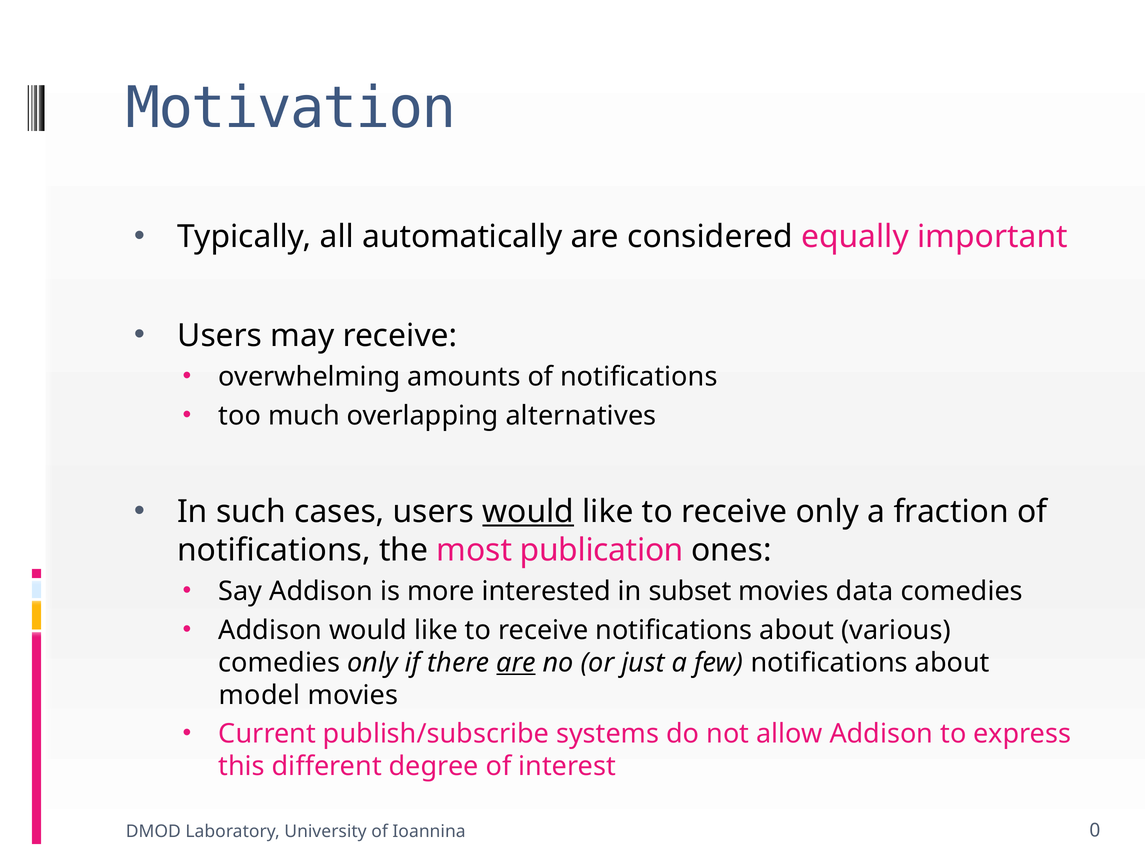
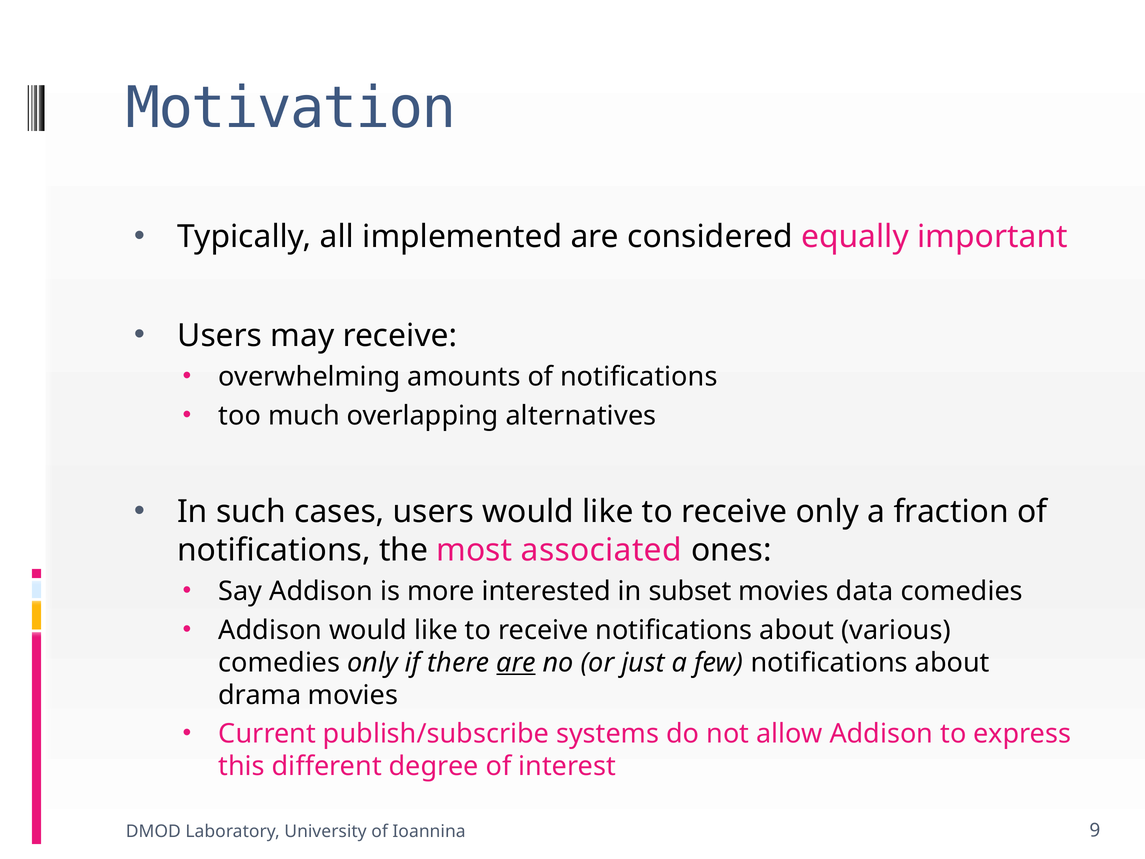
automatically: automatically -> implemented (462, 237)
would underline: present -> none (528, 512)
publication: publication -> associated (601, 550)
model: model -> drama (260, 695)
0: 0 -> 9 (1095, 830)
